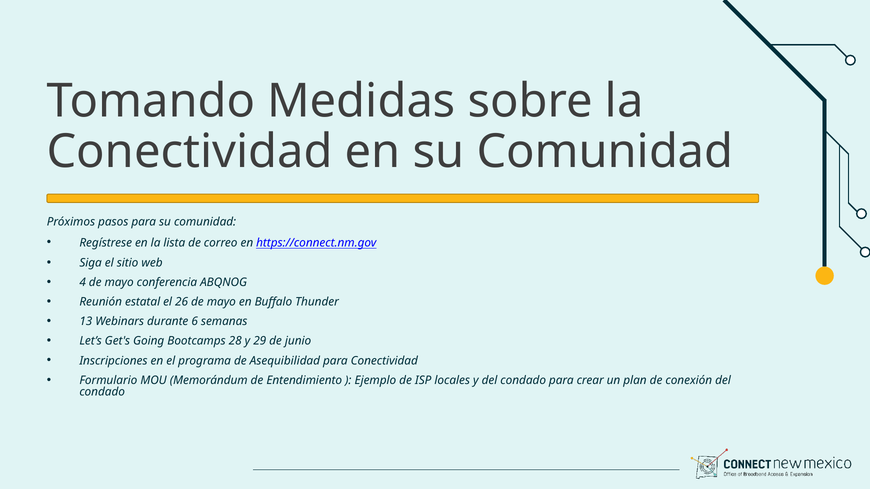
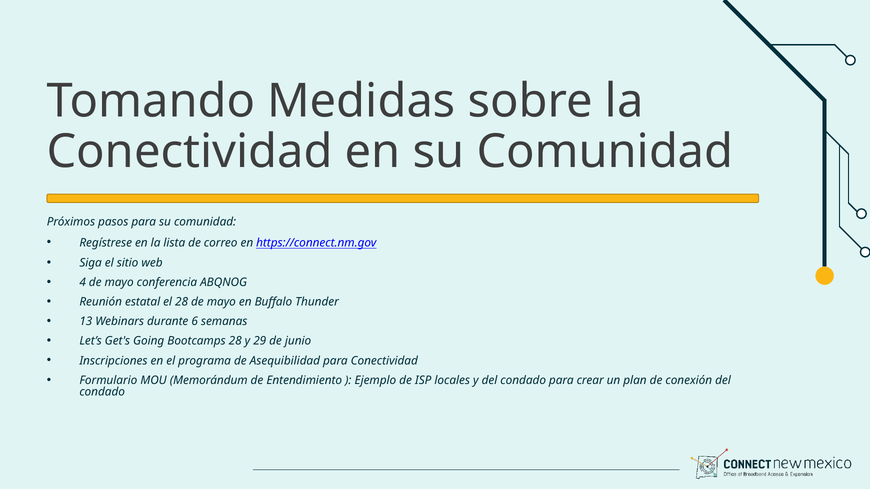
el 26: 26 -> 28 (182, 302)
